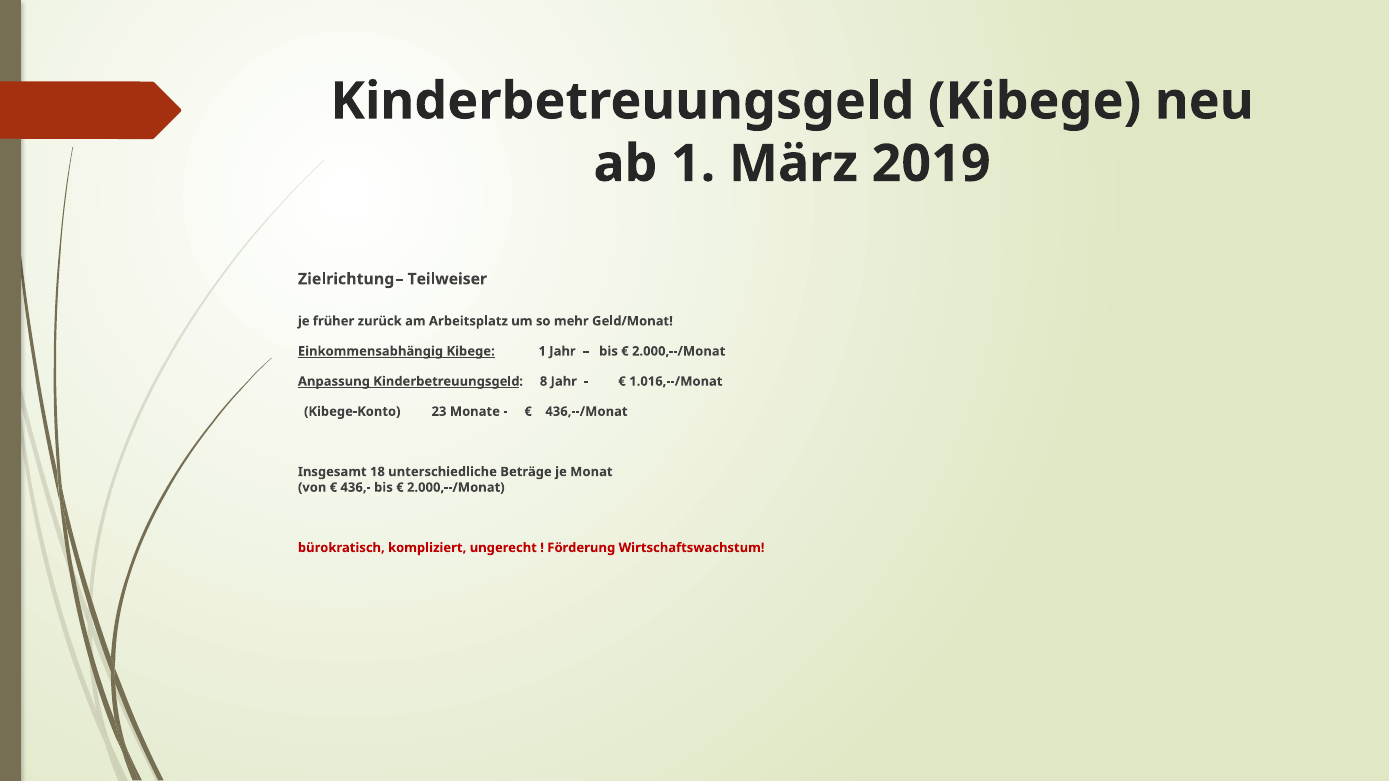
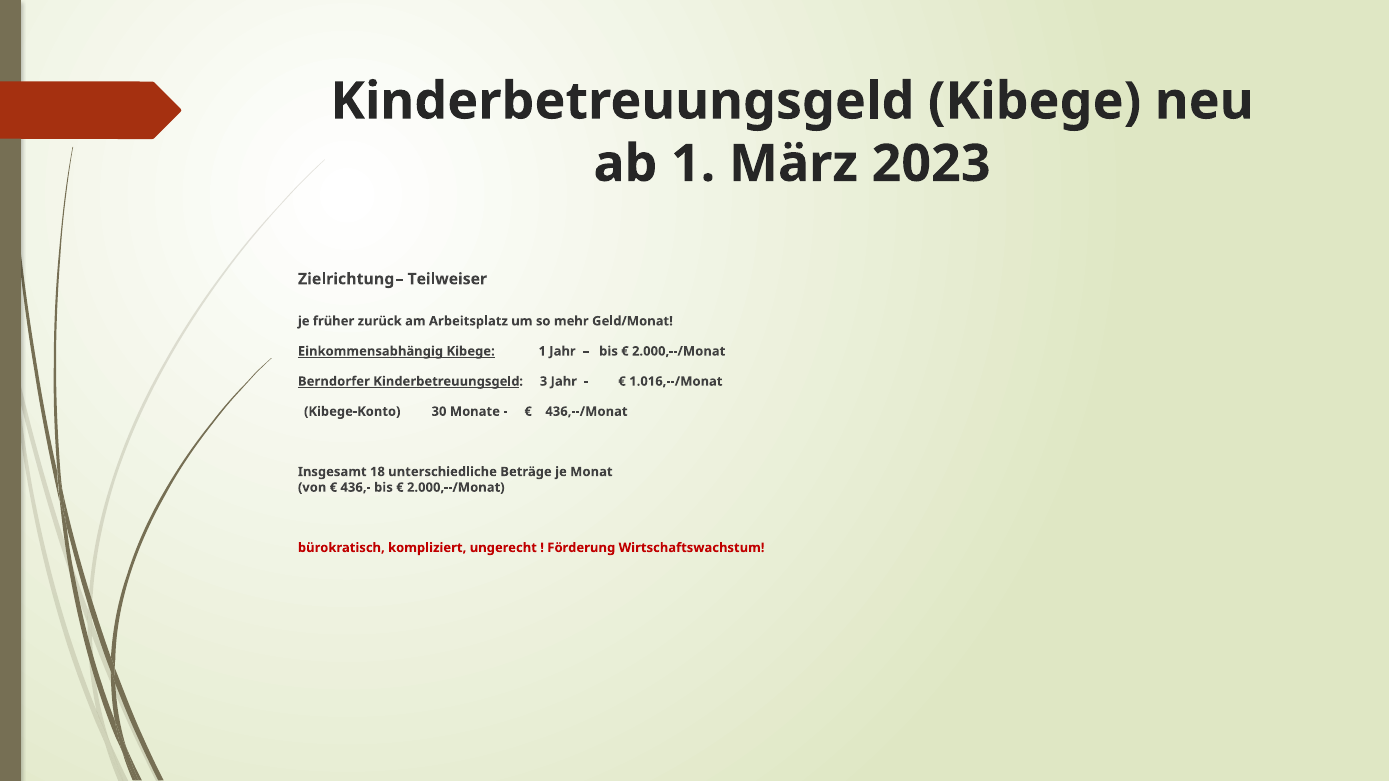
2019: 2019 -> 2023 (931, 164)
Anpassung: Anpassung -> Berndorfer (334, 382)
8: 8 -> 3 (544, 382)
23: 23 -> 30 (439, 412)
